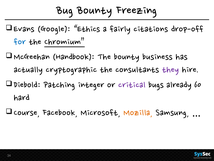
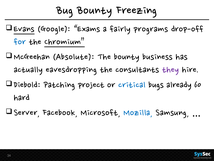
Evans underline: none -> present (24, 29)
Ethics: Ethics -> Exams (87, 29)
citations: citations -> programs (151, 29)
Handbook: Handbook -> Absolute (74, 57)
cryptographic: cryptographic -> eavesdropping (71, 70)
integer: integer -> project (91, 85)
critical colour: purple -> blue (132, 85)
Course: Course -> Server (27, 113)
Mozilla colour: orange -> blue (138, 113)
